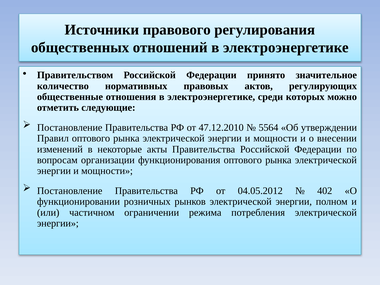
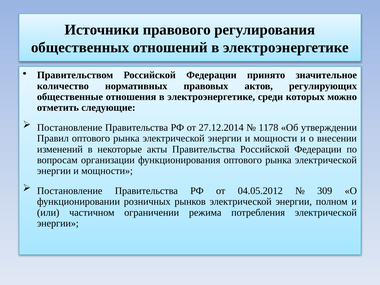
47.12.2010: 47.12.2010 -> 27.12.2014 (221, 128)
5564: 5564 -> 1178 (268, 128)
402: 402 -> 309 (325, 191)
